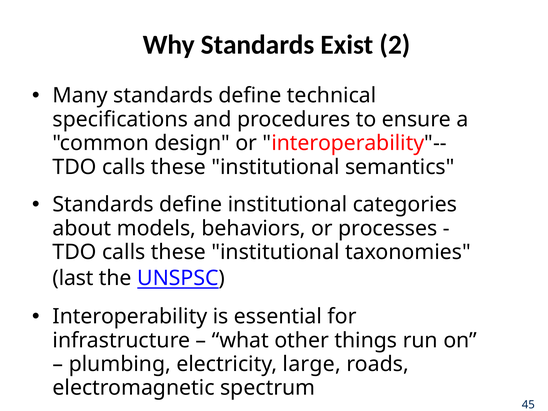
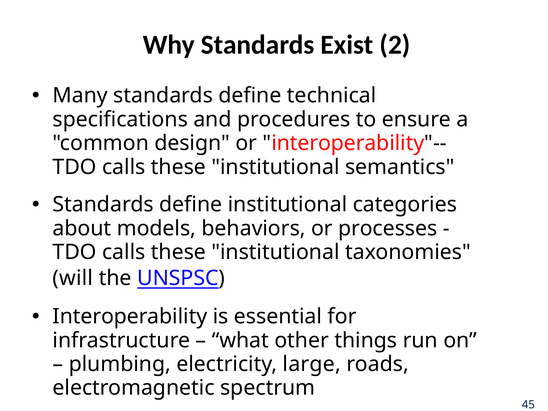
last: last -> will (73, 278)
